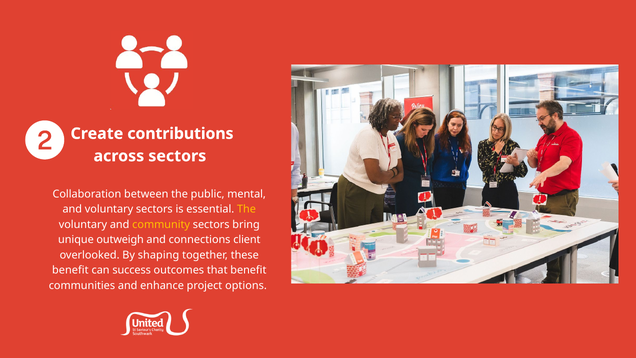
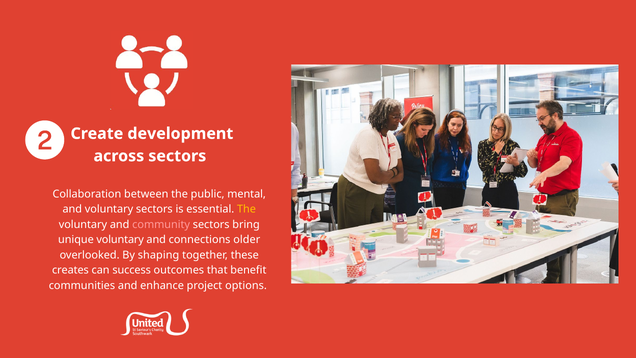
contributions: contributions -> development (180, 134)
community colour: yellow -> pink (161, 224)
unique outweigh: outweigh -> voluntary (120, 240)
client: client -> older (247, 240)
benefit: benefit -> creates (70, 270)
